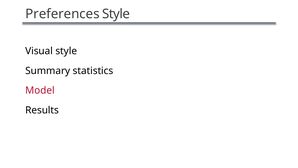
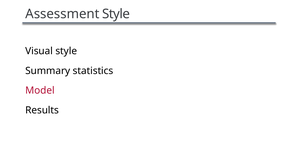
Preferences: Preferences -> Assessment (62, 14)
